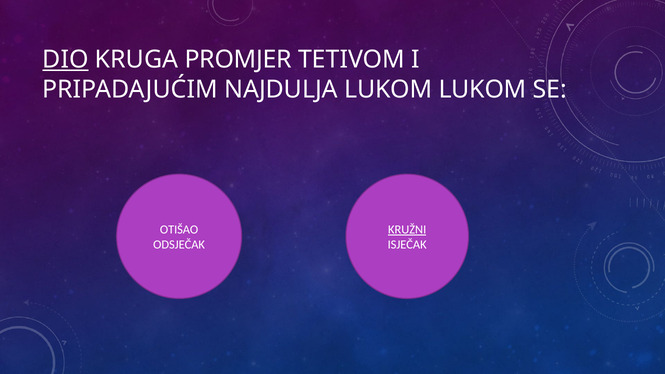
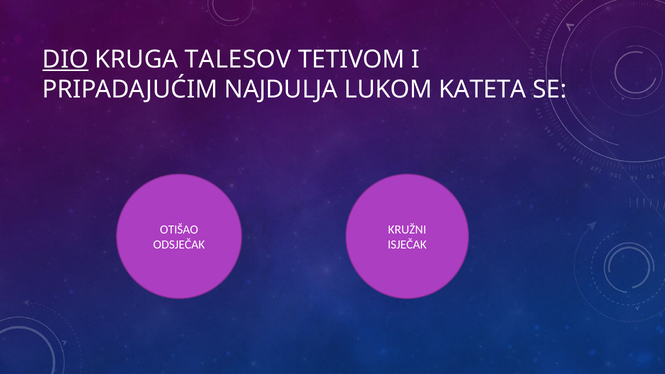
PROMJER: PROMJER -> TALESOV (238, 60)
LUKOM LUKOM: LUKOM -> KATETA (483, 90)
KRUŽNI underline: present -> none (407, 230)
